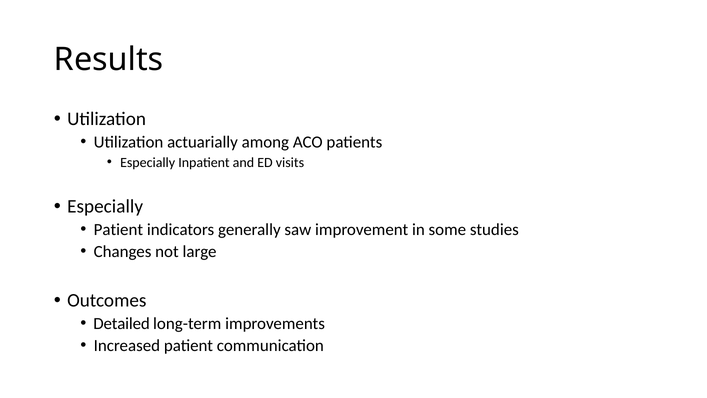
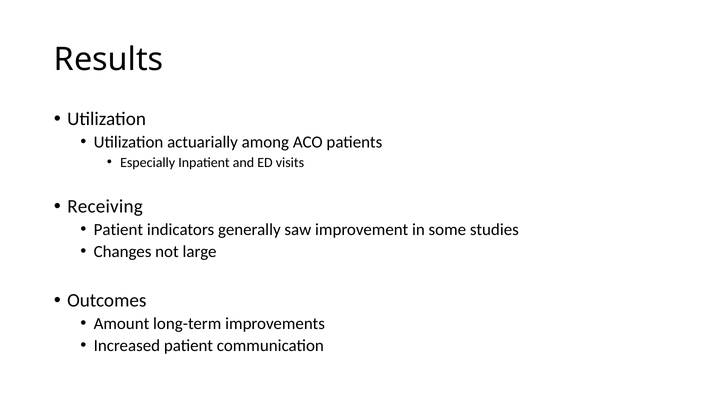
Especially: Especially -> Receiving (105, 206)
Detailed: Detailed -> Amount (121, 323)
